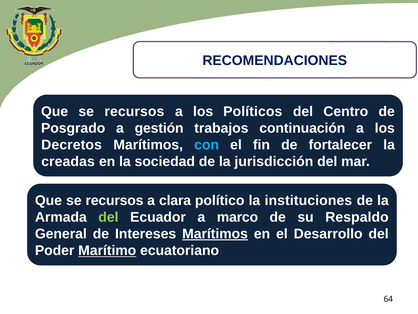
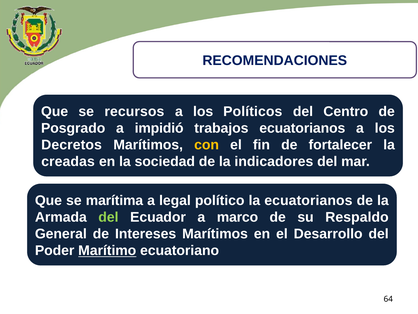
gestión: gestión -> impidió (159, 128)
trabajos continuación: continuación -> ecuatorianos (302, 128)
con colour: light blue -> yellow (207, 145)
jurisdicción: jurisdicción -> indicadores (274, 161)
recursos: recursos -> marítima (114, 200)
clara: clara -> legal (175, 200)
la instituciones: instituciones -> ecuatorianos (308, 200)
Marítimos underline: present -> none (215, 234)
